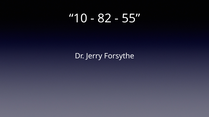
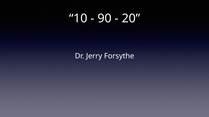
82: 82 -> 90 (105, 19)
55: 55 -> 20 (131, 19)
